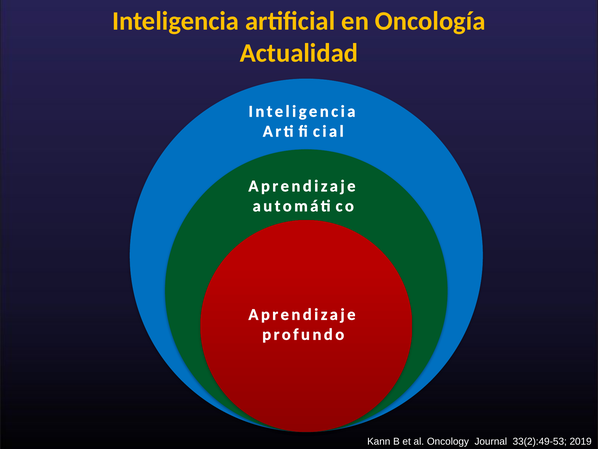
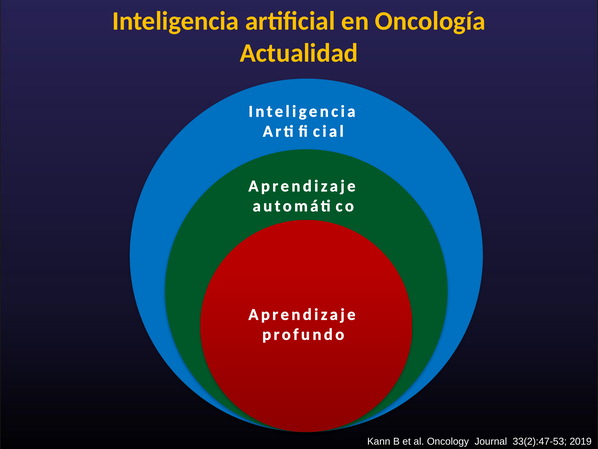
33(2):49-53: 33(2):49-53 -> 33(2):47-53 (540, 441)
